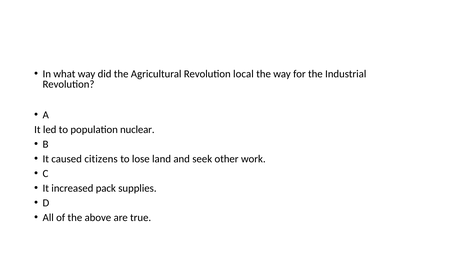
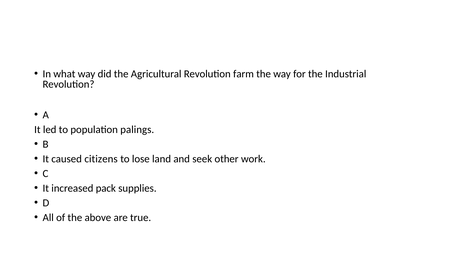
local: local -> farm (244, 74)
nuclear: nuclear -> palings (137, 129)
